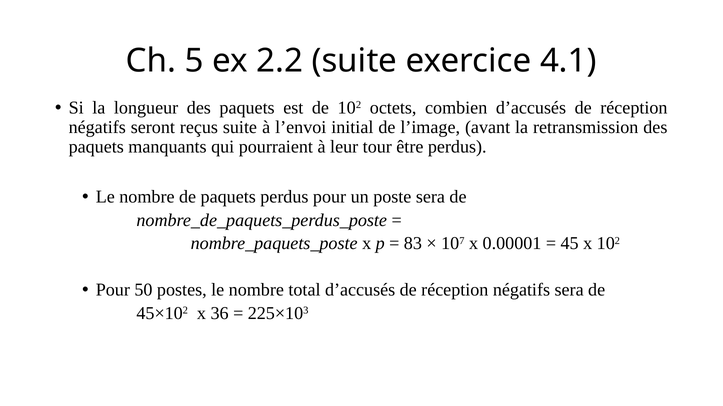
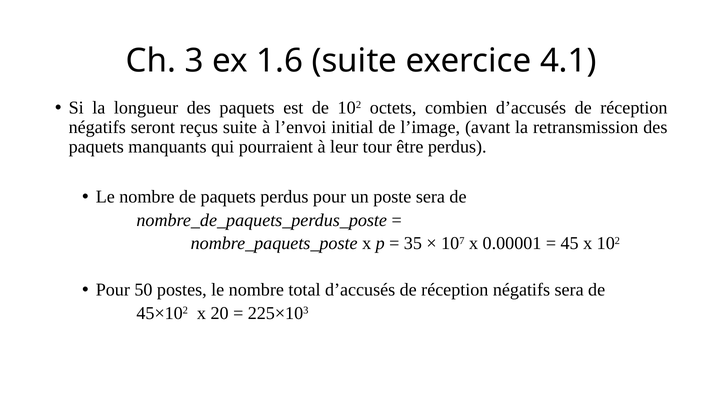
5: 5 -> 3 (194, 61)
2.2: 2.2 -> 1.6 (280, 61)
83: 83 -> 35 (413, 244)
36: 36 -> 20 (220, 314)
